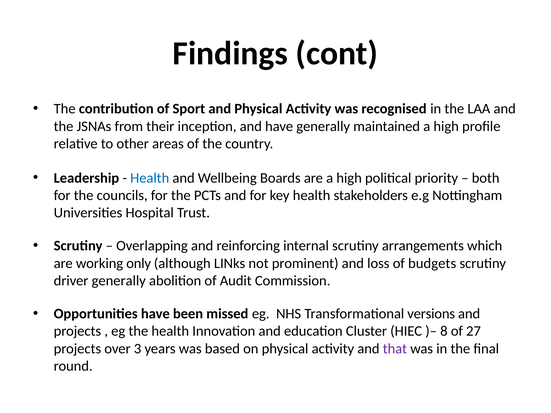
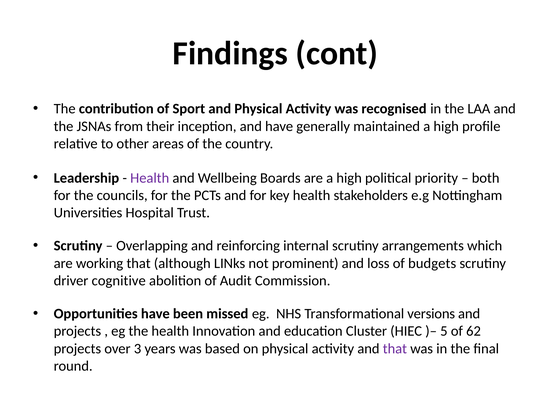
Health colour: blue -> purple (150, 178)
working only: only -> that (139, 263)
driver generally: generally -> cognitive (119, 281)
8: 8 -> 5 (444, 331)
27: 27 -> 62 (474, 331)
